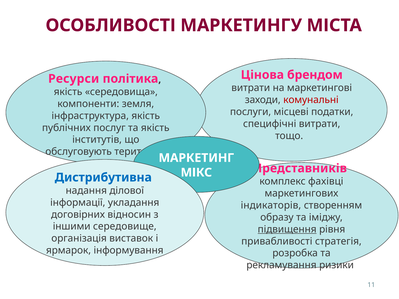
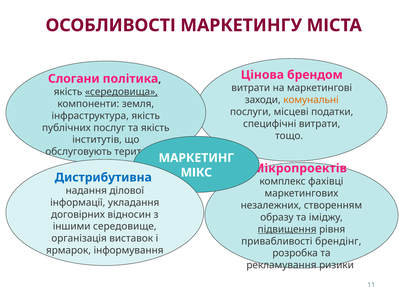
Ресурси: Ресурси -> Слогани (74, 79)
середовища underline: none -> present (121, 92)
комунальні colour: red -> orange (311, 100)
Представників: Представників -> Мікропроектів (300, 168)
індикаторів: індикаторів -> незалежних (271, 206)
стратегія: стратегія -> брендінг (338, 241)
